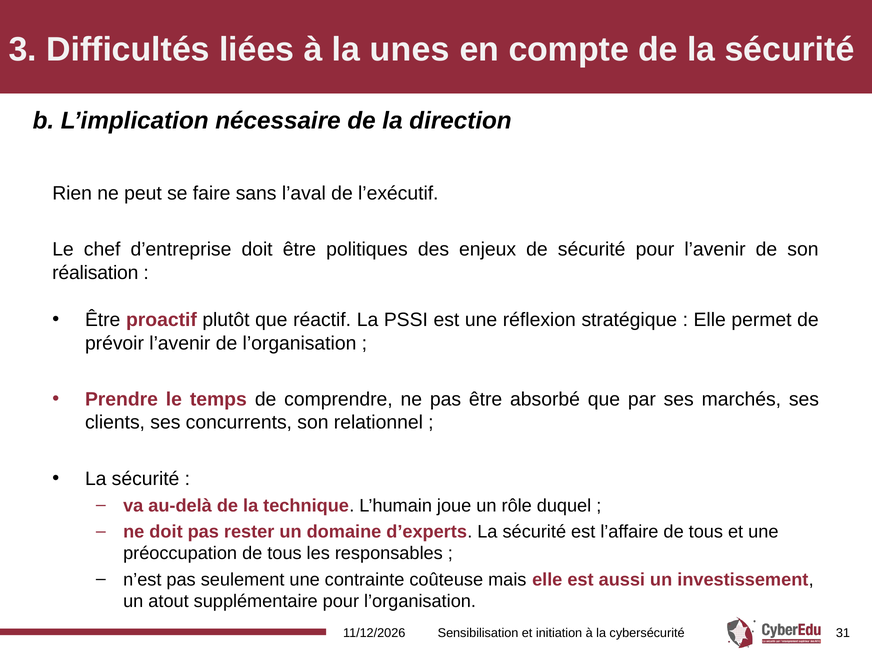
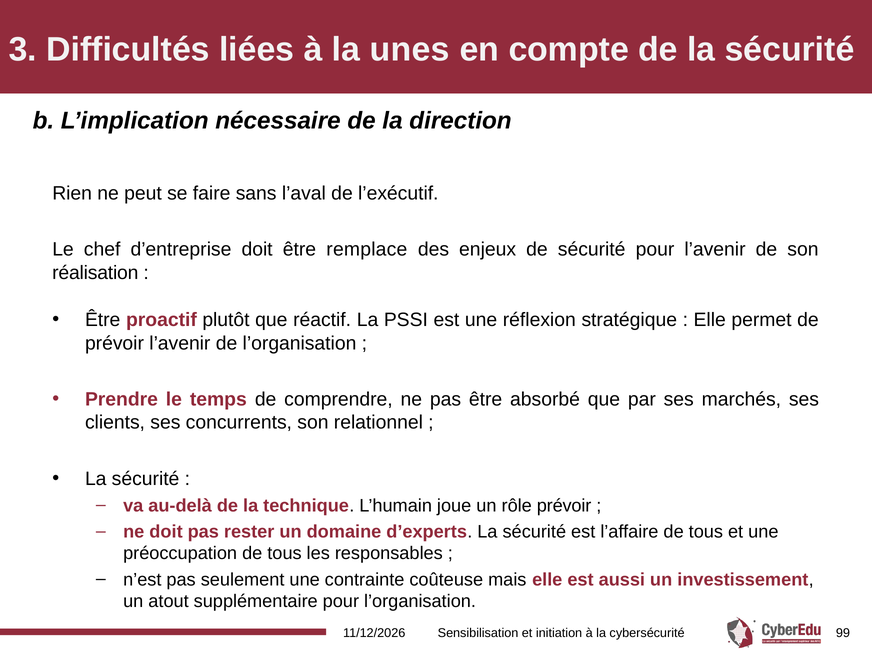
politiques: politiques -> remplace (367, 249)
rôle duquel: duquel -> prévoir (564, 506)
31: 31 -> 99 (843, 633)
